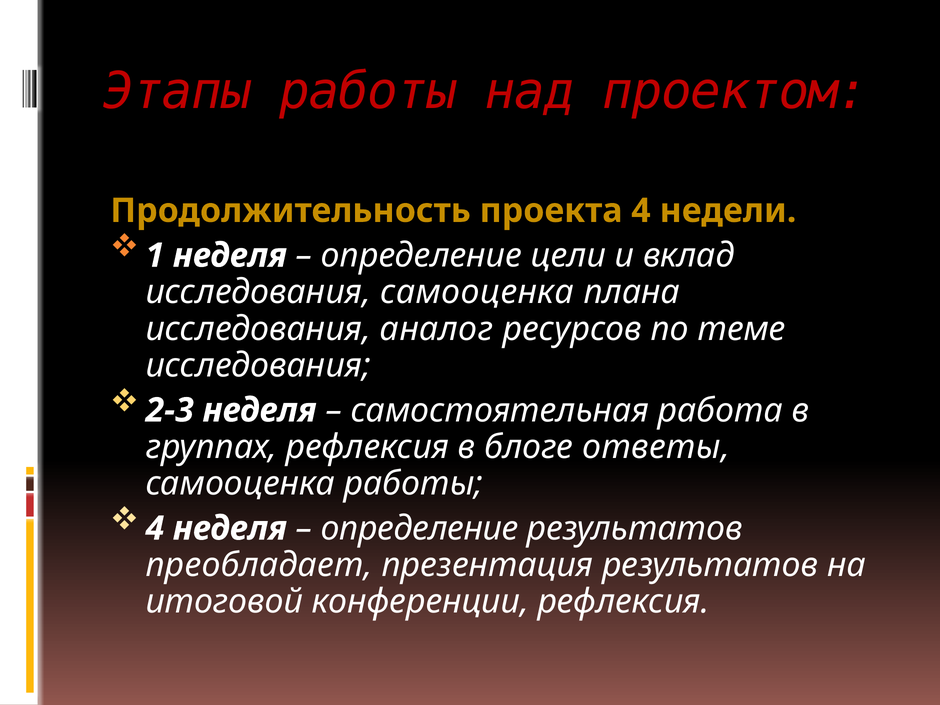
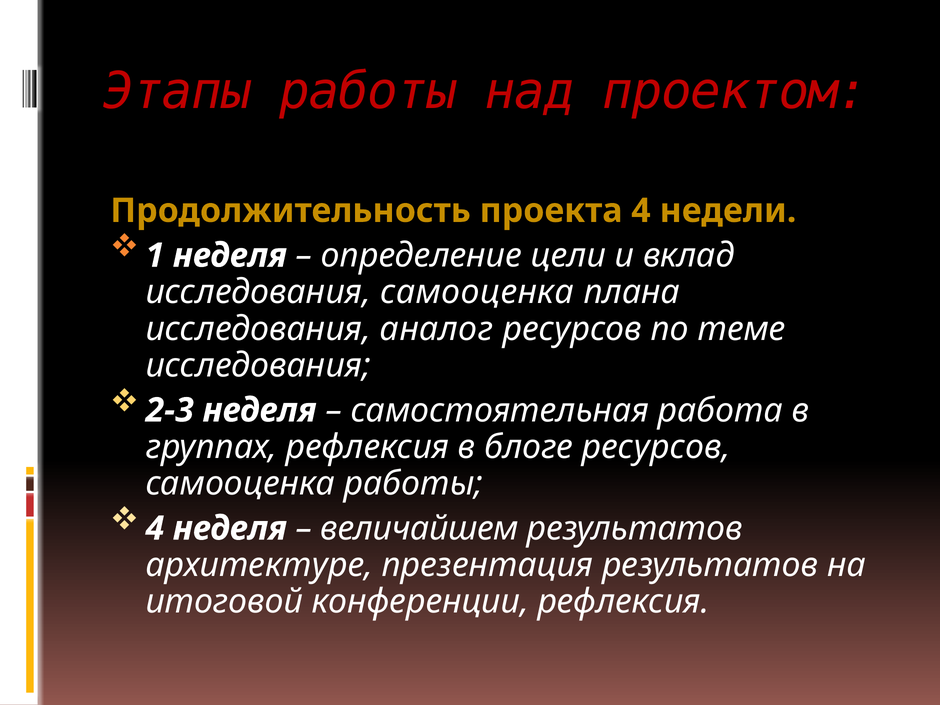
блоге ответы: ответы -> ресурсов (656, 447)
определение: определение -> величайшем (420, 528)
преобладает: преобладает -> архитектуре (259, 565)
